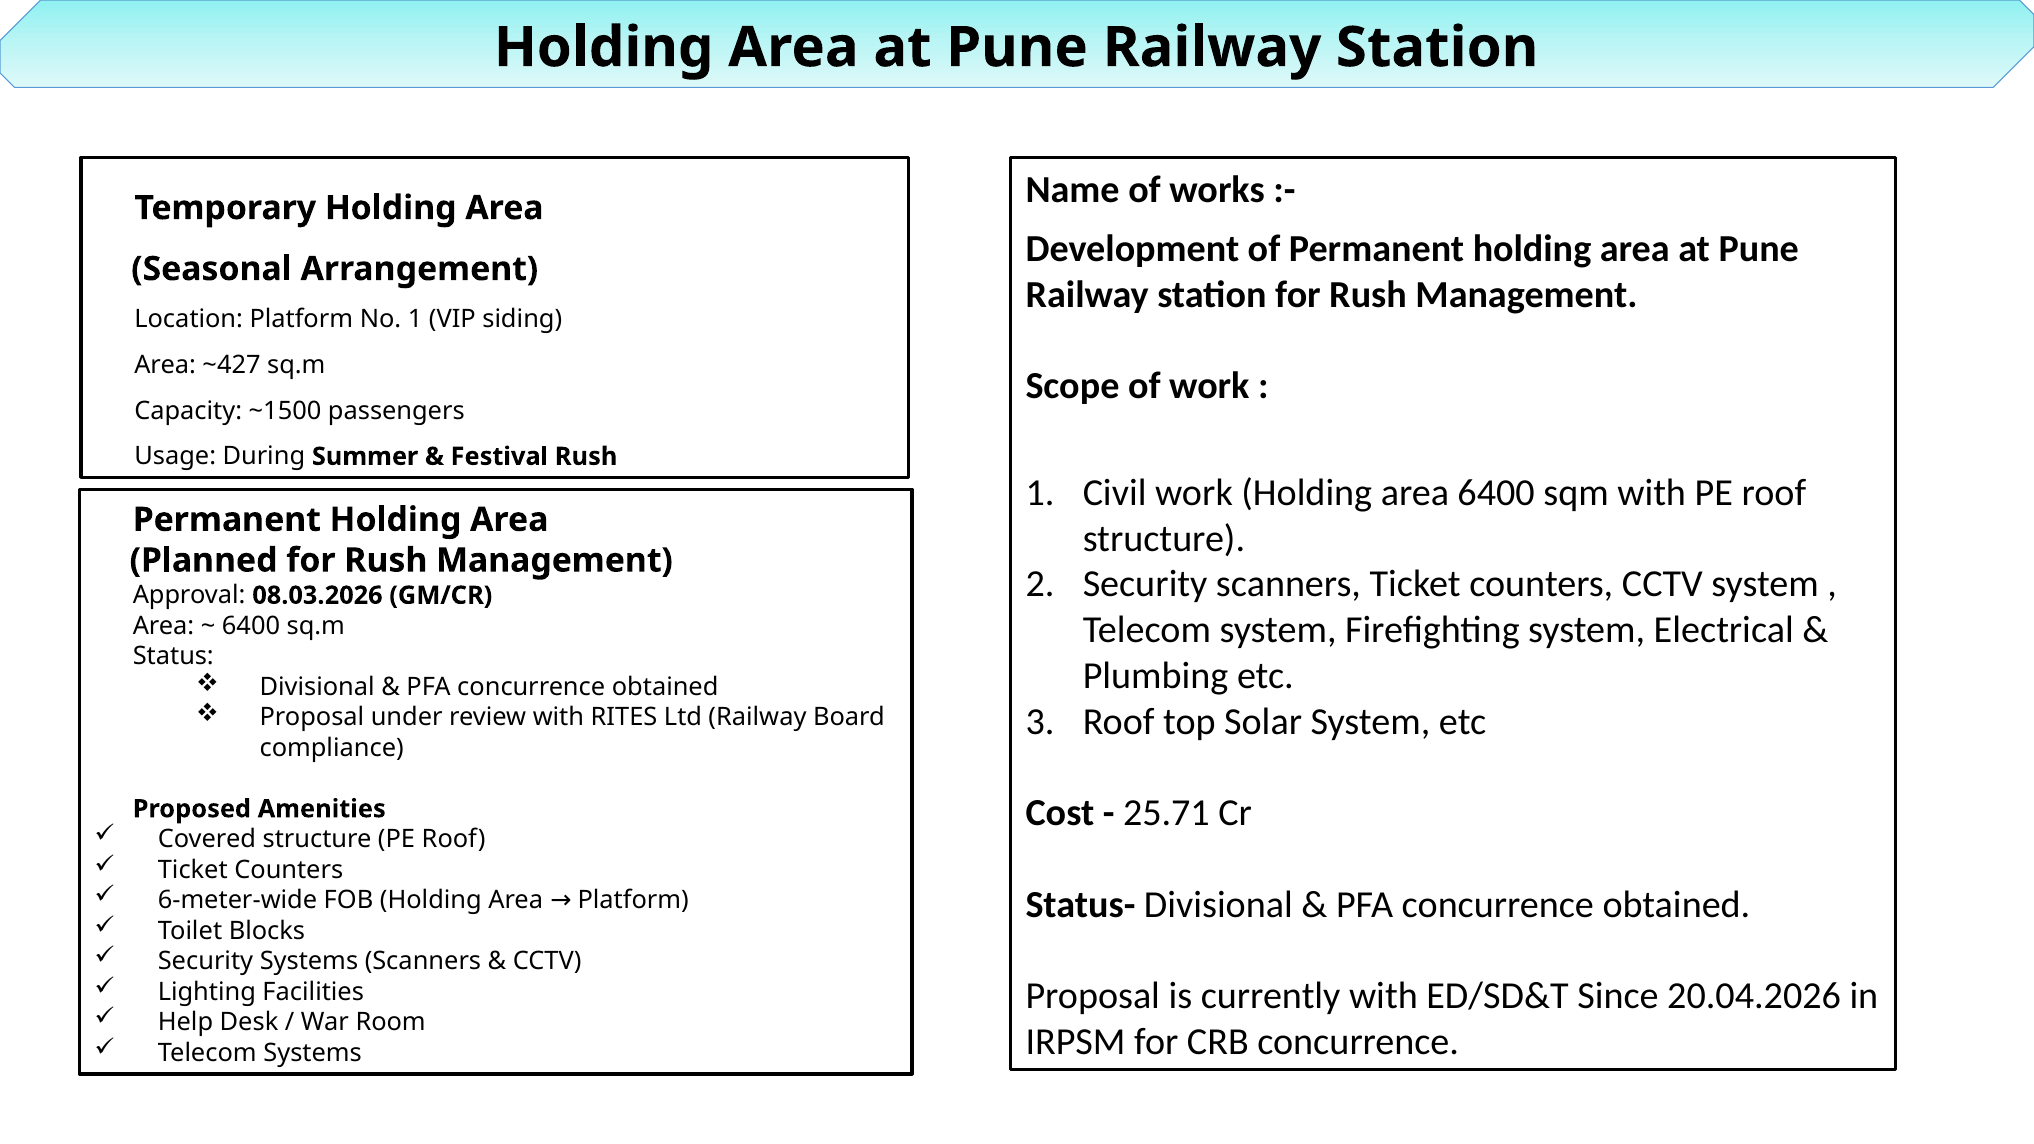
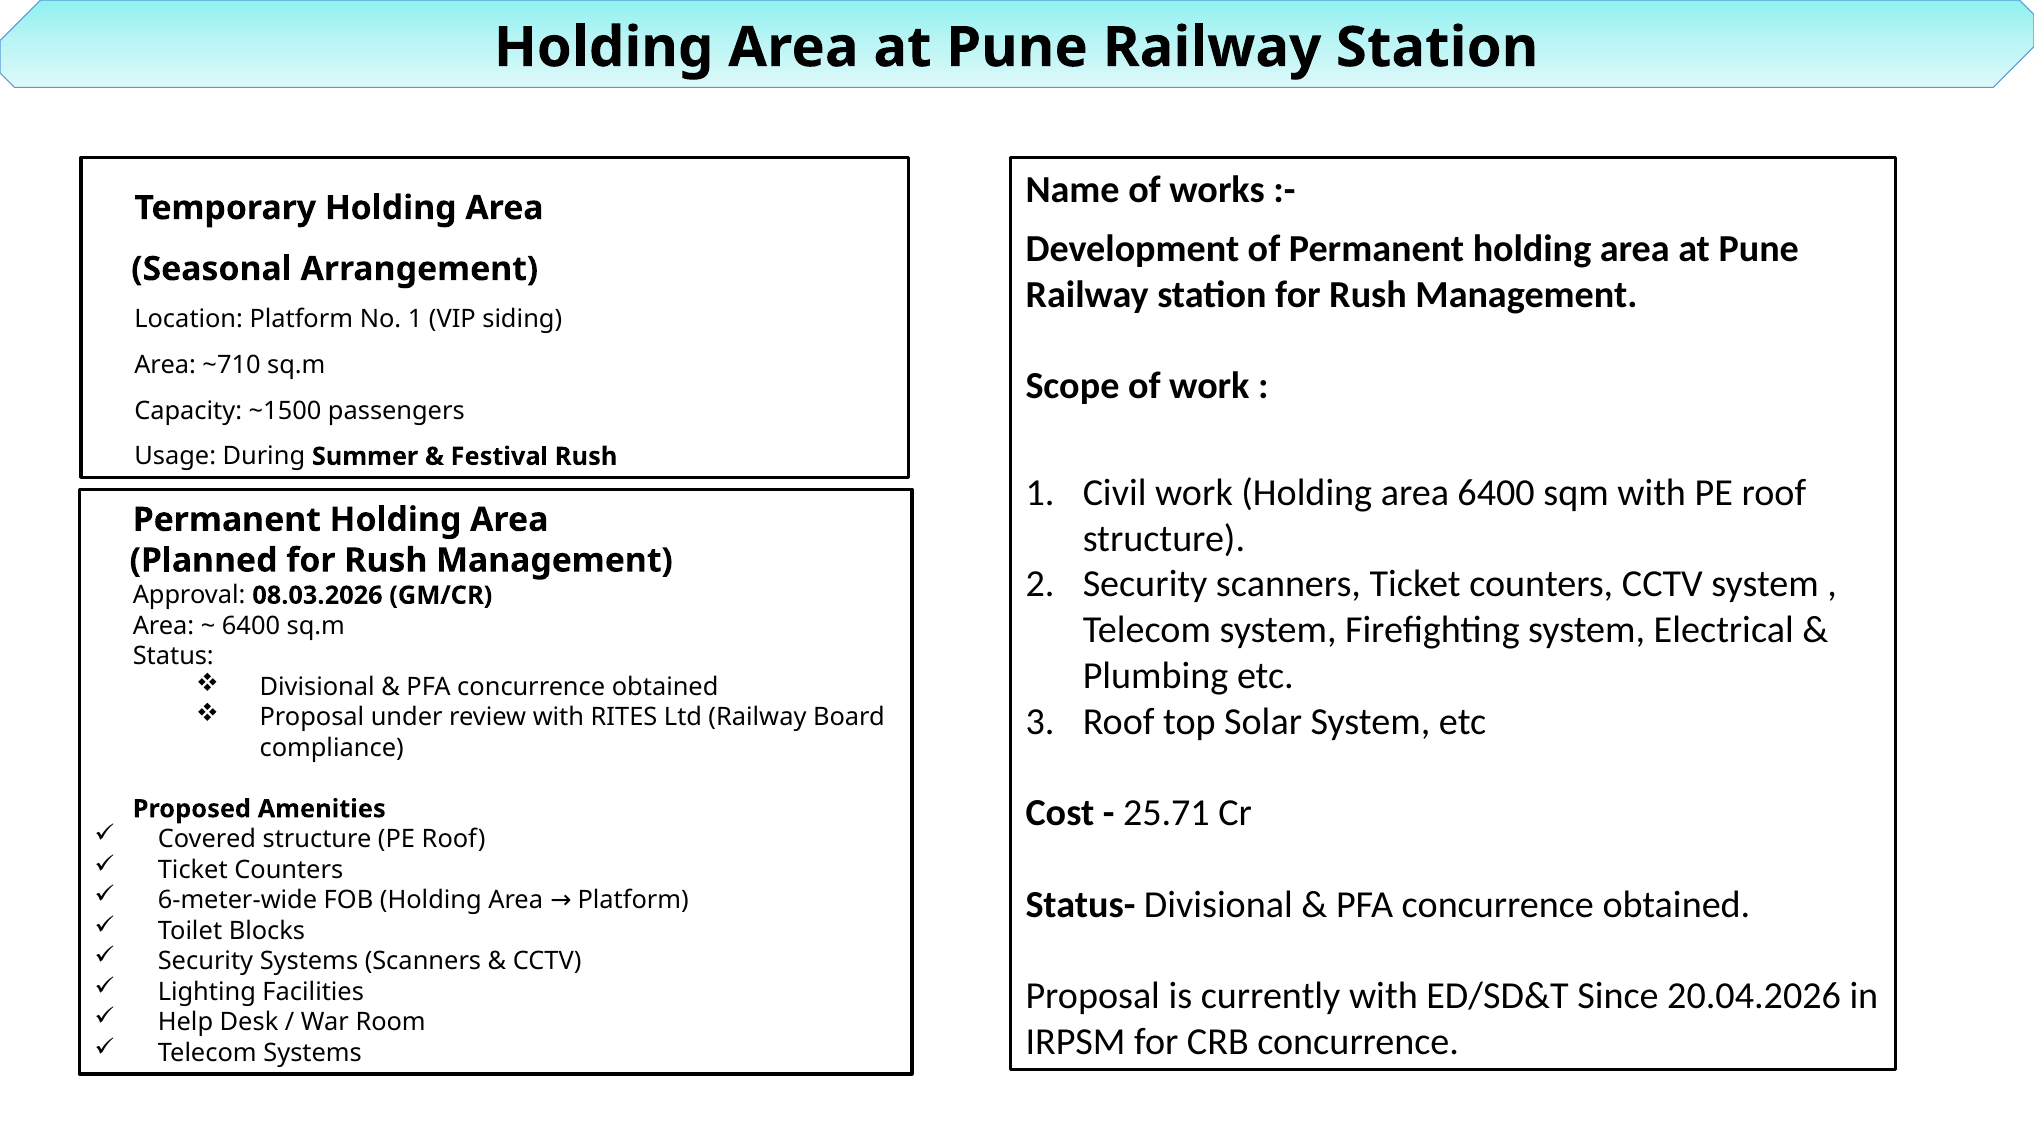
~427: ~427 -> ~710 (232, 365)
